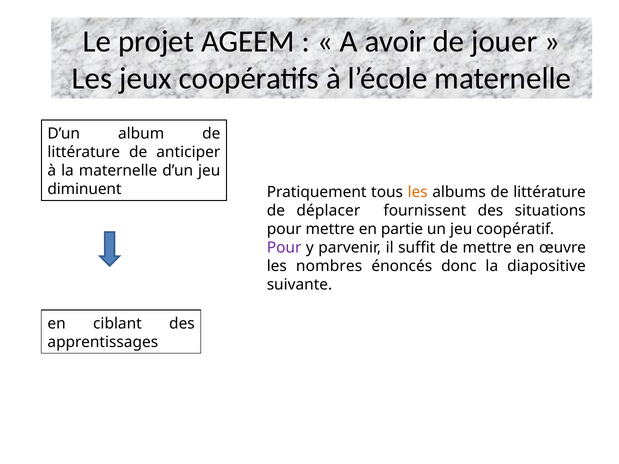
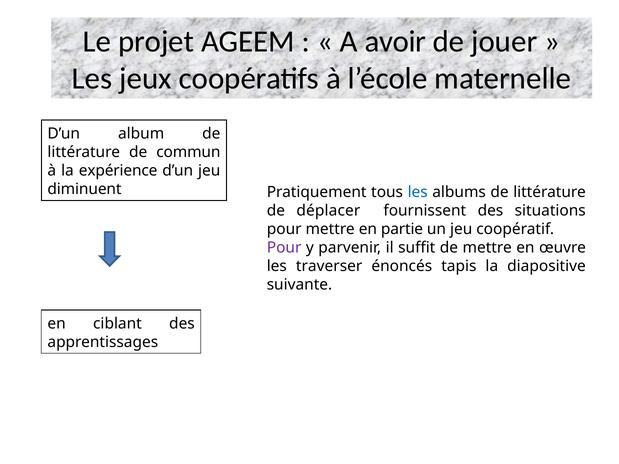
anticiper: anticiper -> commun (188, 152)
la maternelle: maternelle -> expérience (118, 171)
les colour: orange -> blue (418, 192)
nombres: nombres -> traverser (329, 266)
donc: donc -> tapis (459, 266)
